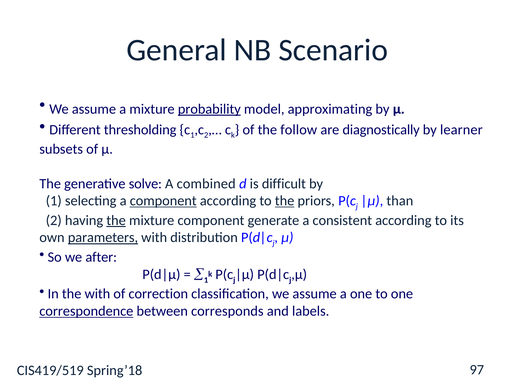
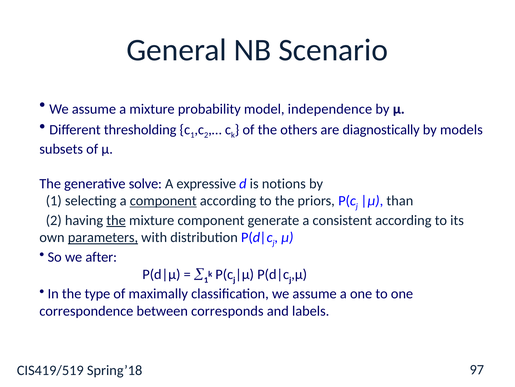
probability underline: present -> none (209, 109)
approximating: approximating -> independence (330, 109)
follow: follow -> others (299, 129)
learner: learner -> models (461, 129)
combined: combined -> expressive (206, 183)
difficult: difficult -> notions (284, 183)
the underline: present -> none (285, 200)
the with: with -> type (97, 293)
correction: correction -> maximally (158, 293)
correspondence underline: present -> none (86, 311)
